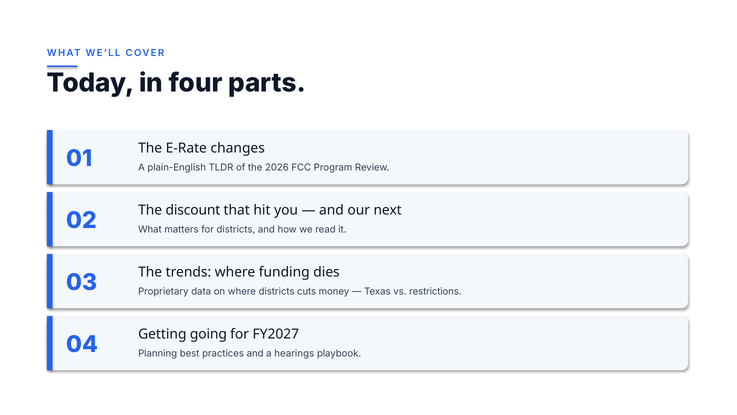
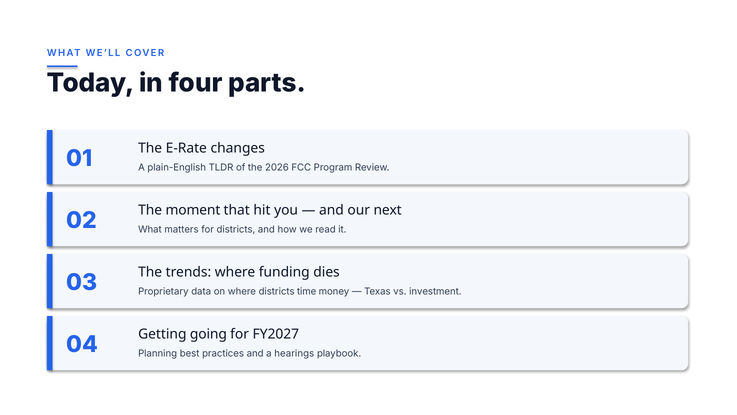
discount: discount -> moment (193, 210)
cuts: cuts -> time (307, 291)
restrictions: restrictions -> investment (435, 291)
